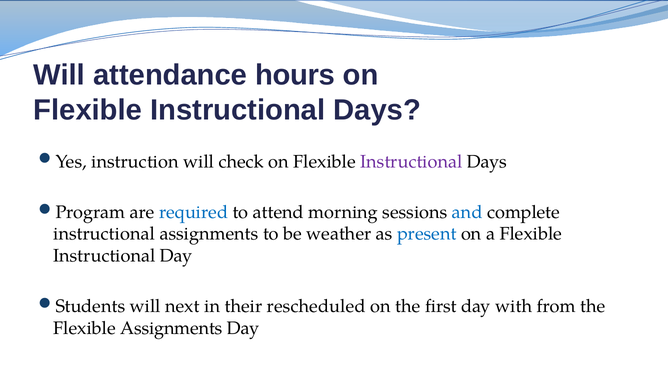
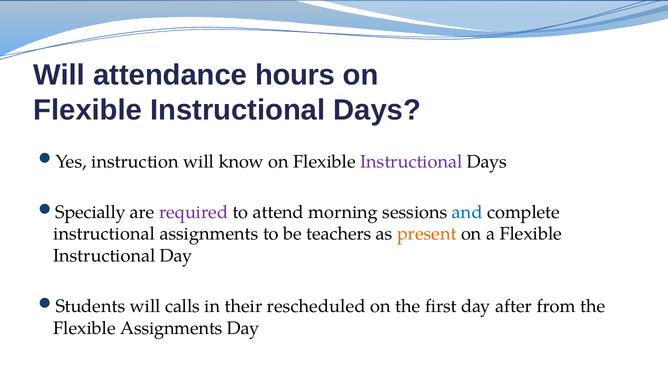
check: check -> know (241, 162)
Program: Program -> Specially (90, 212)
required colour: blue -> purple (194, 212)
weather: weather -> teachers (339, 234)
present colour: blue -> orange (427, 234)
next: next -> calls (183, 306)
with: with -> after (514, 306)
